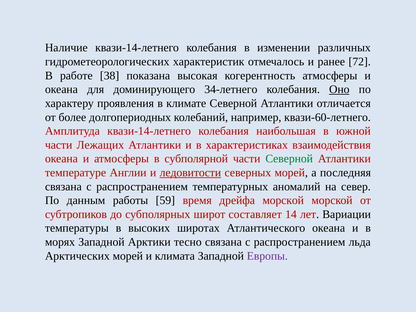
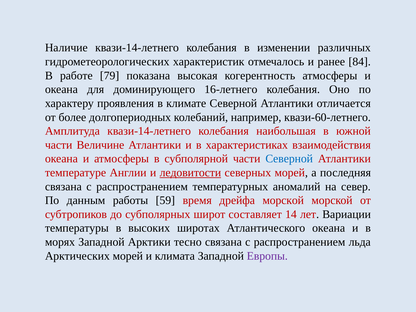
72: 72 -> 84 (360, 62)
38: 38 -> 79 (110, 76)
34-летнего: 34-летнего -> 16-летнего (231, 89)
Оно underline: present -> none (339, 89)
Лежащих: Лежащих -> Величине (100, 145)
Северной colour: green -> blue (289, 159)
